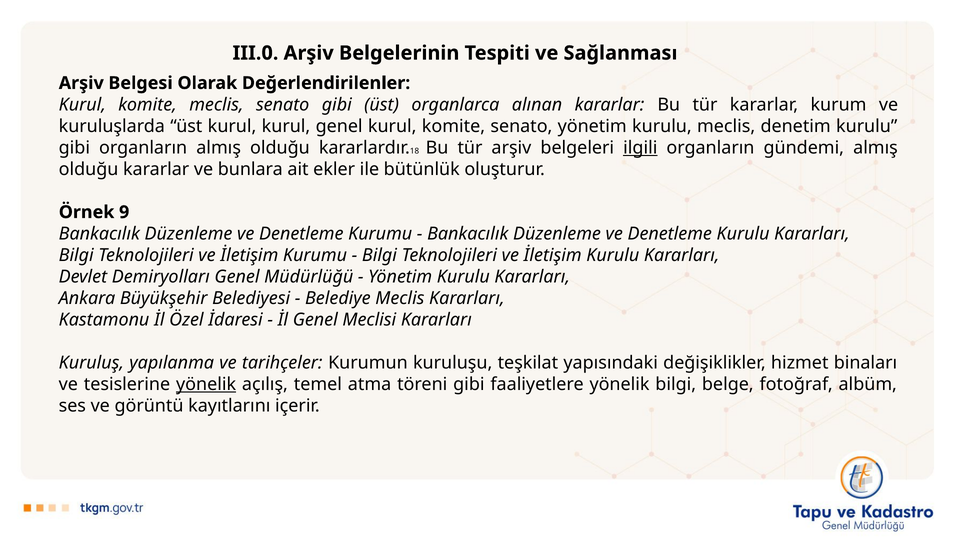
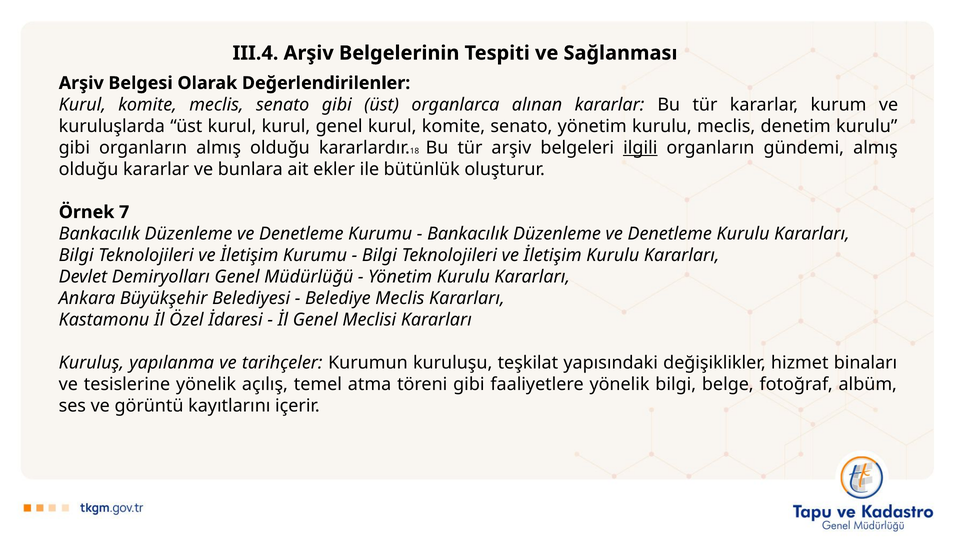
III.0: III.0 -> III.4 (256, 53)
9: 9 -> 7 (124, 212)
yönelik underline: present -> none (206, 385)
